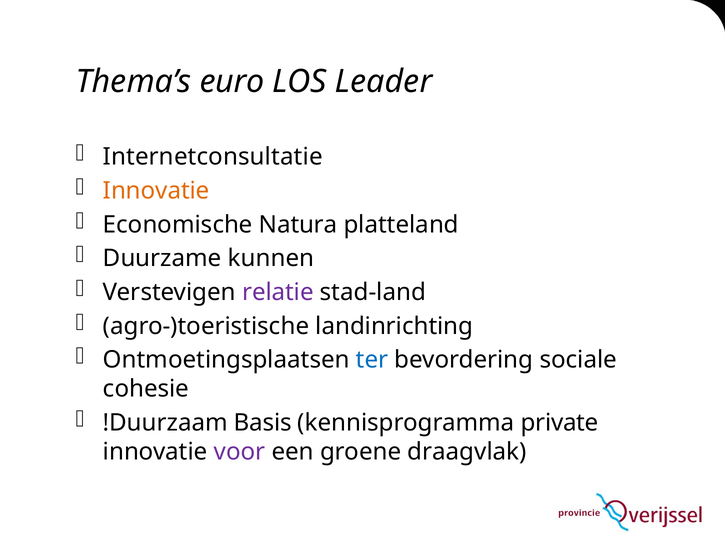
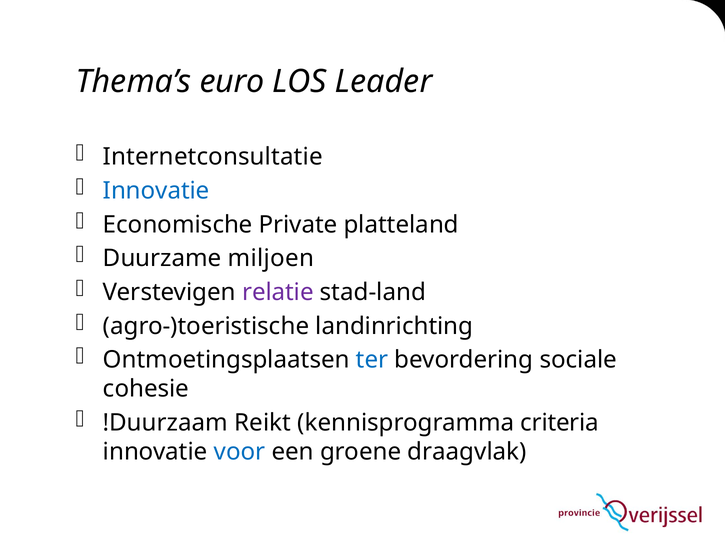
Innovatie colour: orange -> blue (156, 191)
Natura: Natura -> Private (298, 224)
kunnen: kunnen -> miljoen (271, 258)
Basis: Basis -> Reikt (263, 423)
private: private -> criteria (560, 423)
voor colour: purple -> blue (240, 452)
